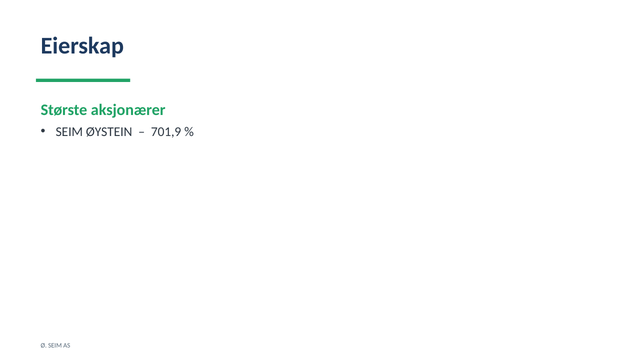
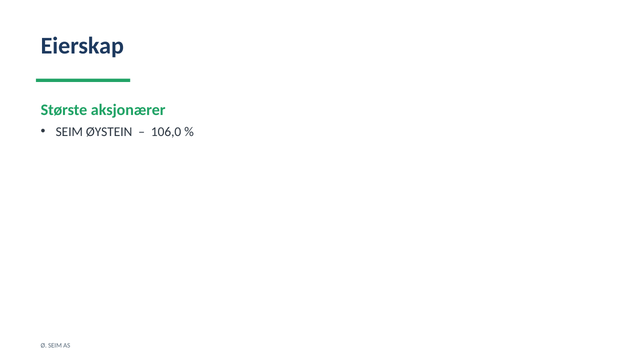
701,9: 701,9 -> 106,0 (166, 131)
